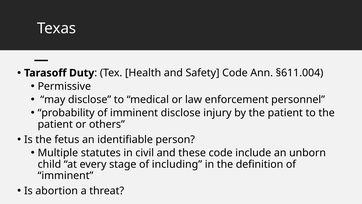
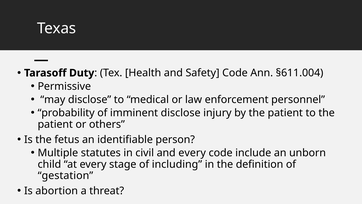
and these: these -> every (192, 153)
imminent: imminent -> gestation (65, 175)
